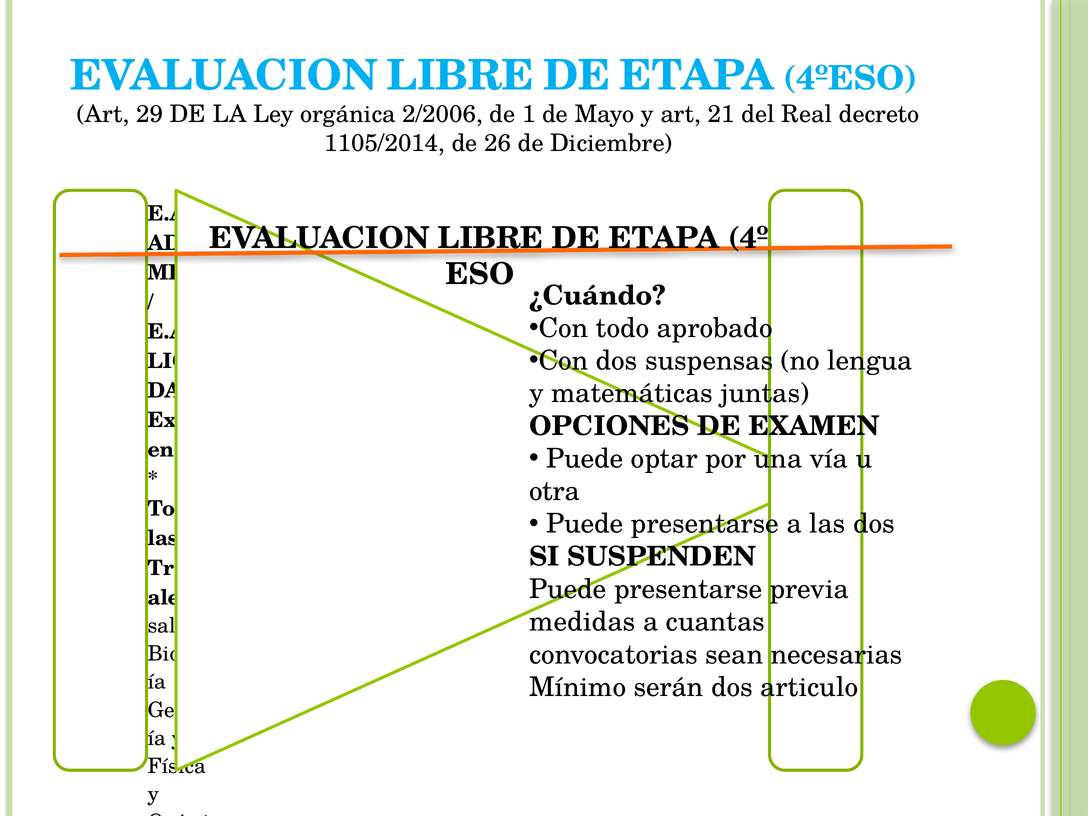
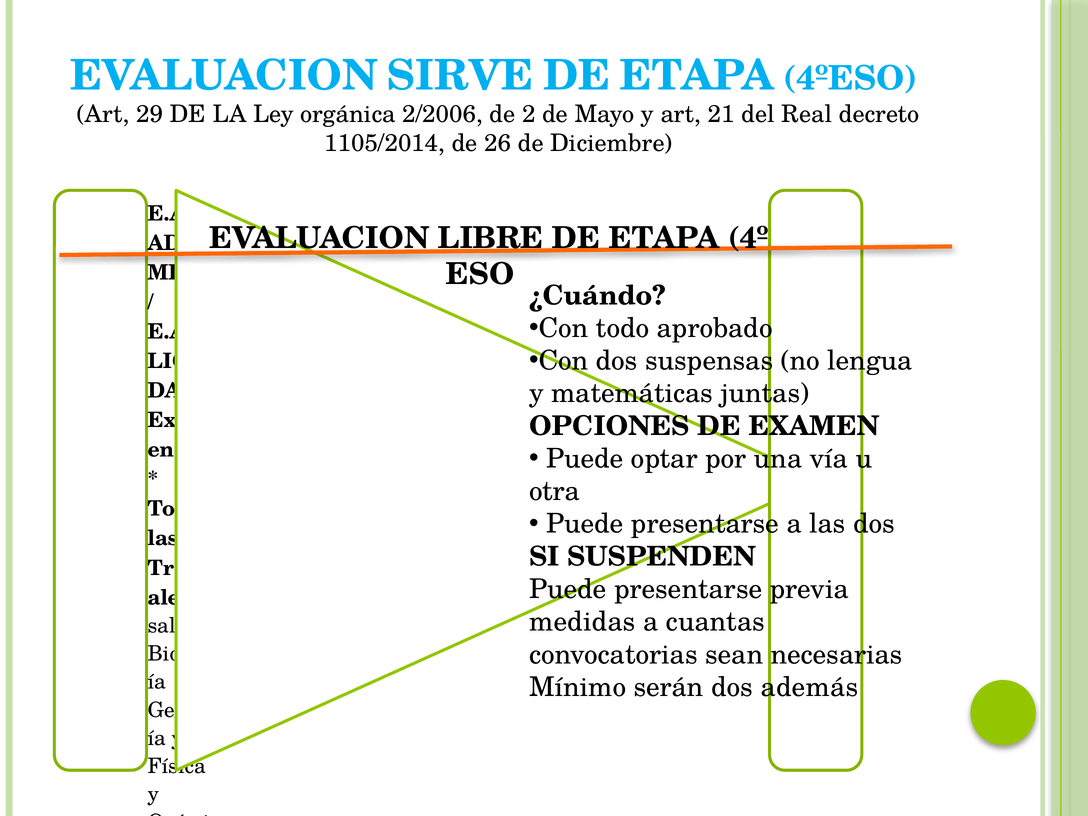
LIBRE: LIBRE -> SIRVE (460, 76)
1: 1 -> 2 (529, 114)
articulo: articulo -> además (809, 687)
